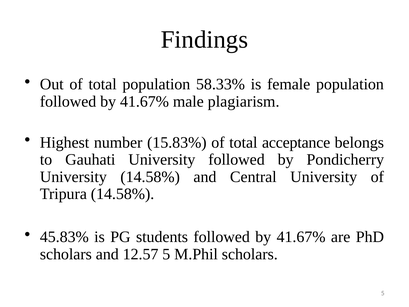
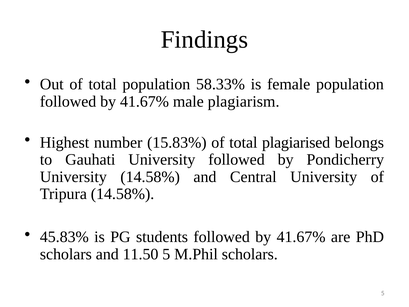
acceptance: acceptance -> plagiarised (296, 142)
12.57: 12.57 -> 11.50 (141, 254)
